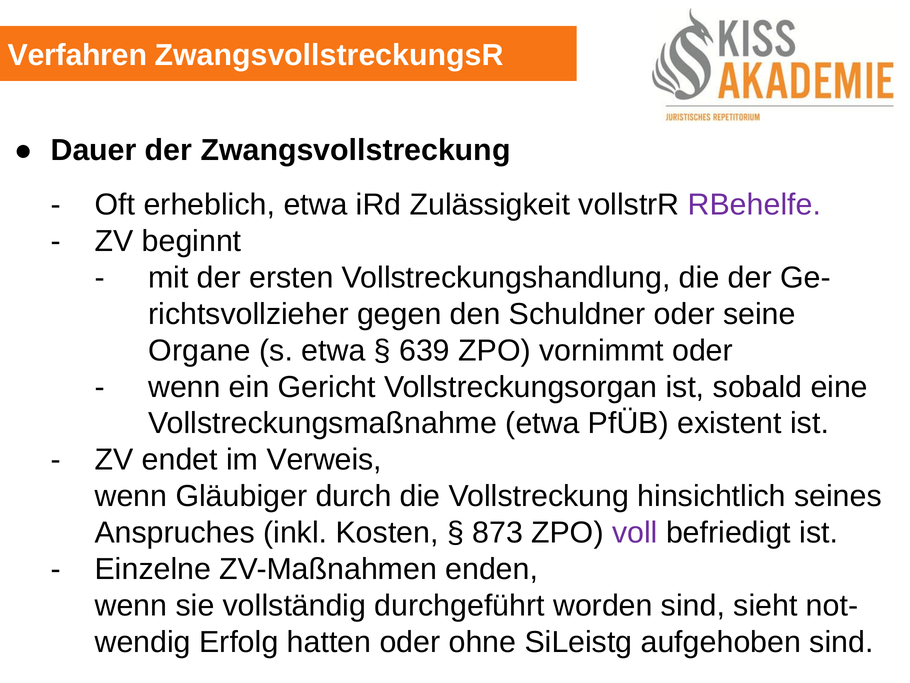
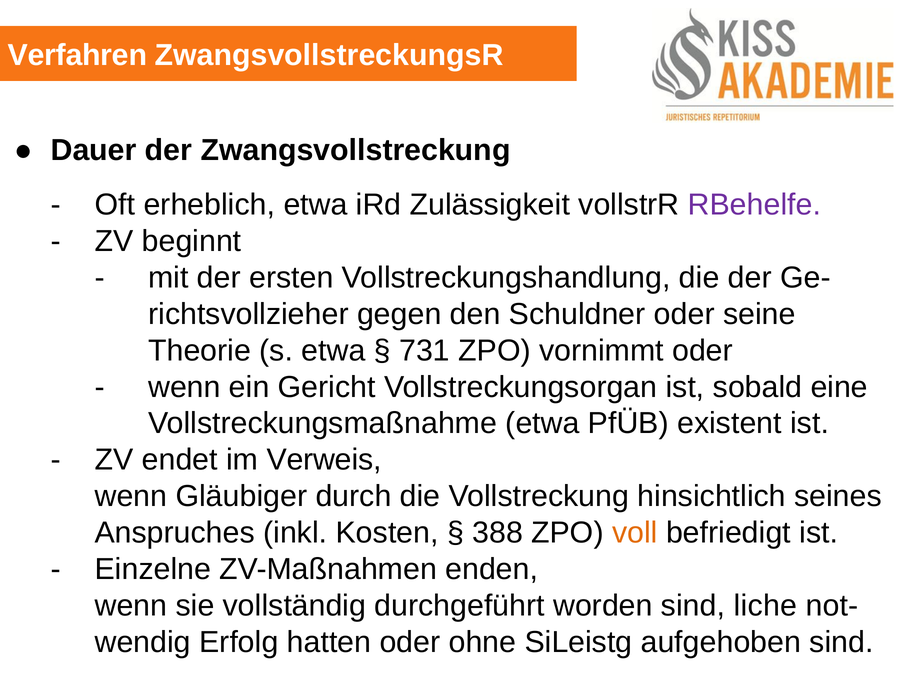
Organe: Organe -> Theorie (200, 350)
639: 639 -> 731 (425, 350)
873: 873 -> 388 (498, 532)
voll colour: purple -> orange (635, 532)
sieht: sieht -> liche (765, 605)
